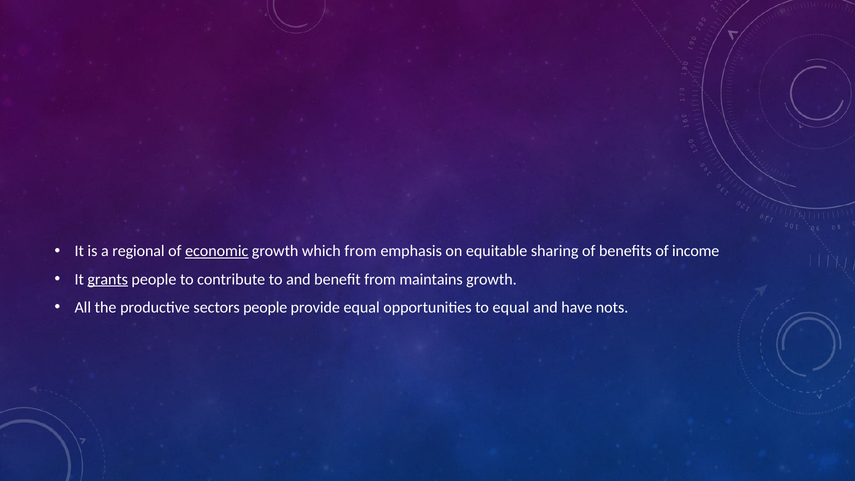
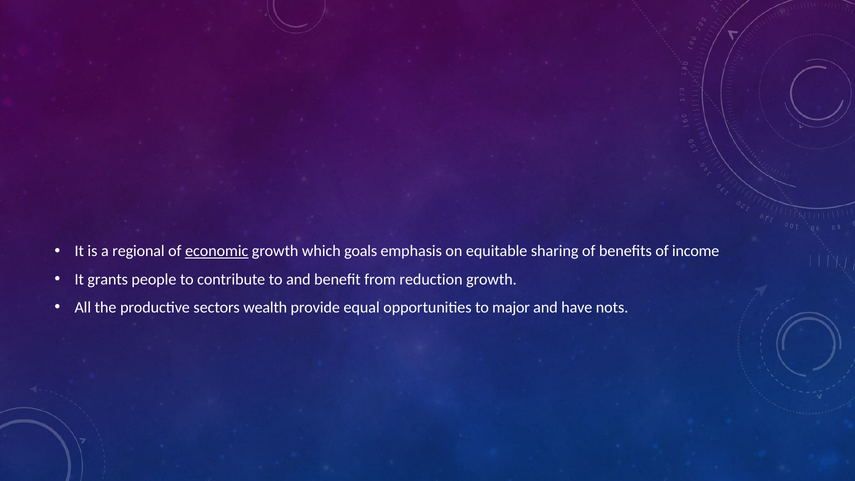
which from: from -> goals (361, 251)
grants underline: present -> none (108, 279)
maintains: maintains -> reduction (431, 279)
sectors people: people -> wealth (265, 307)
to equal: equal -> major (511, 307)
